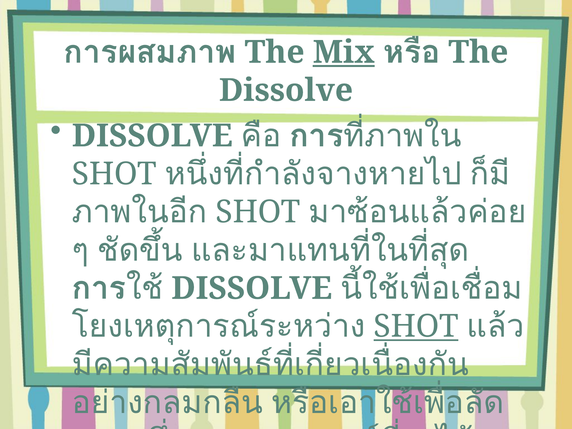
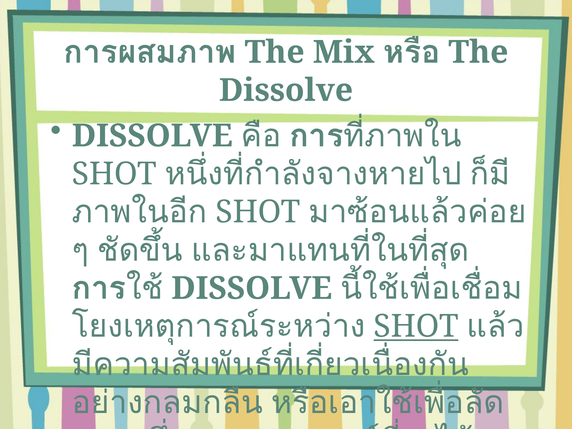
Mix underline: present -> none (344, 52)
